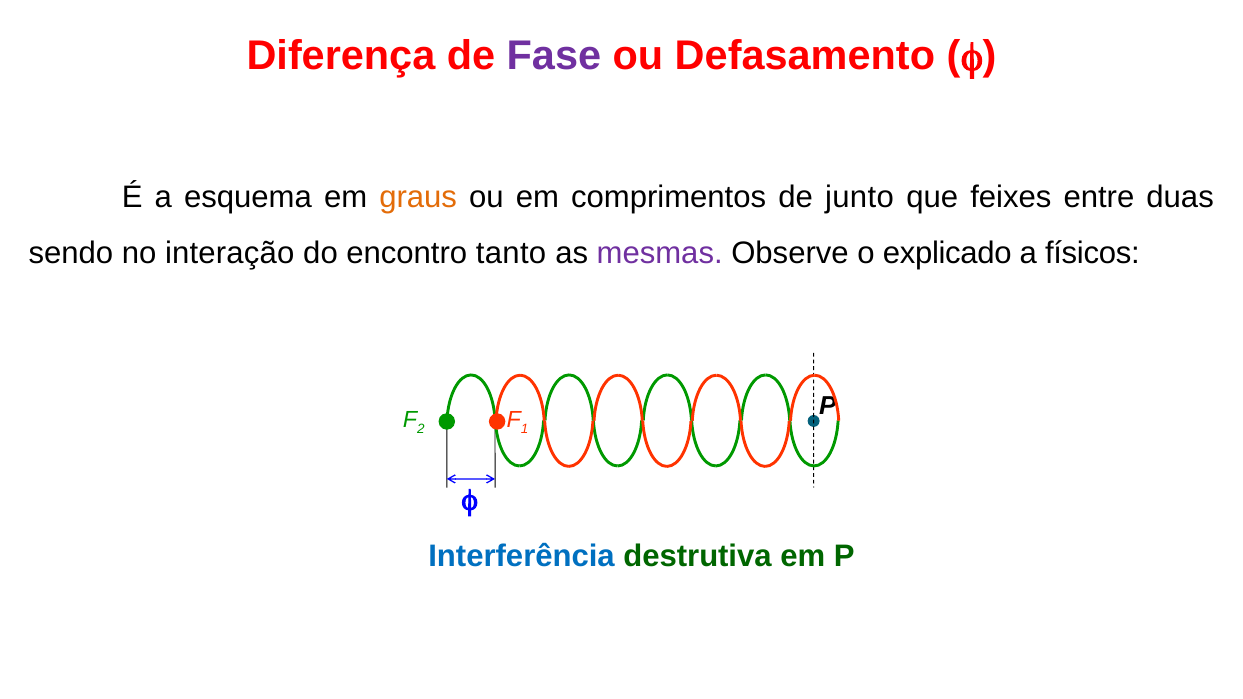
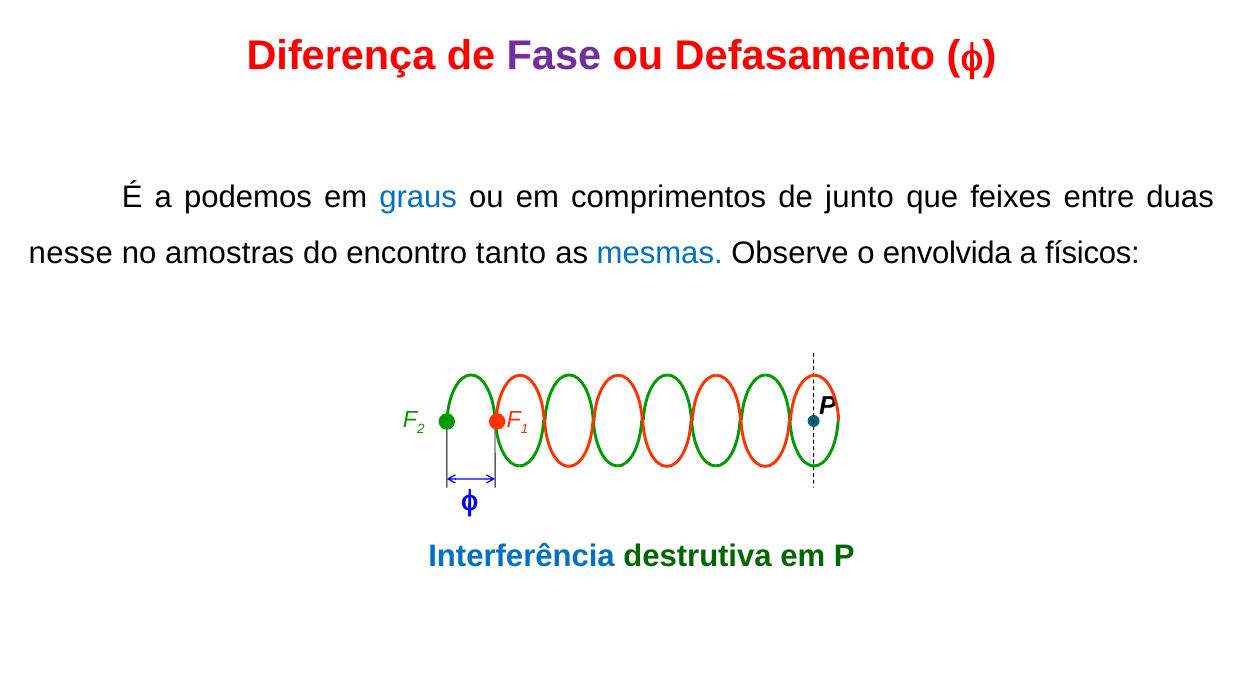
esquema: esquema -> podemos (248, 197)
graus colour: orange -> blue (418, 197)
sendo: sendo -> nesse (71, 253)
interação: interação -> amostras (230, 253)
mesmas colour: purple -> blue (660, 253)
explicado: explicado -> envolvida (947, 253)
